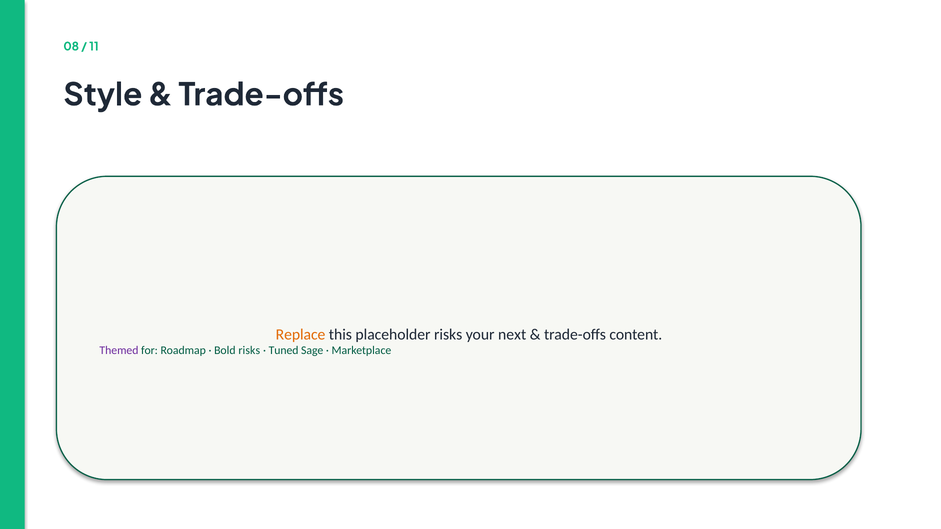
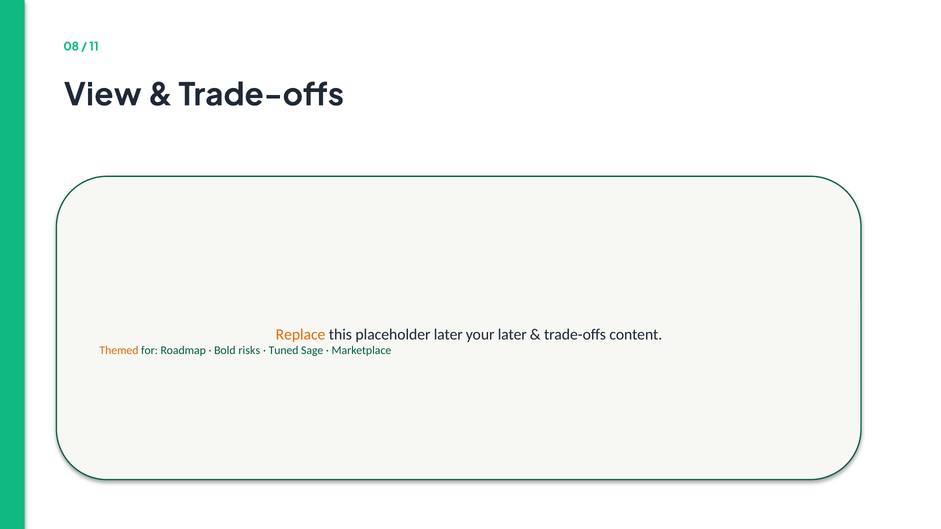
Style: Style -> View (103, 95)
placeholder risks: risks -> later (448, 335)
your next: next -> later (512, 335)
Themed colour: purple -> orange (119, 351)
